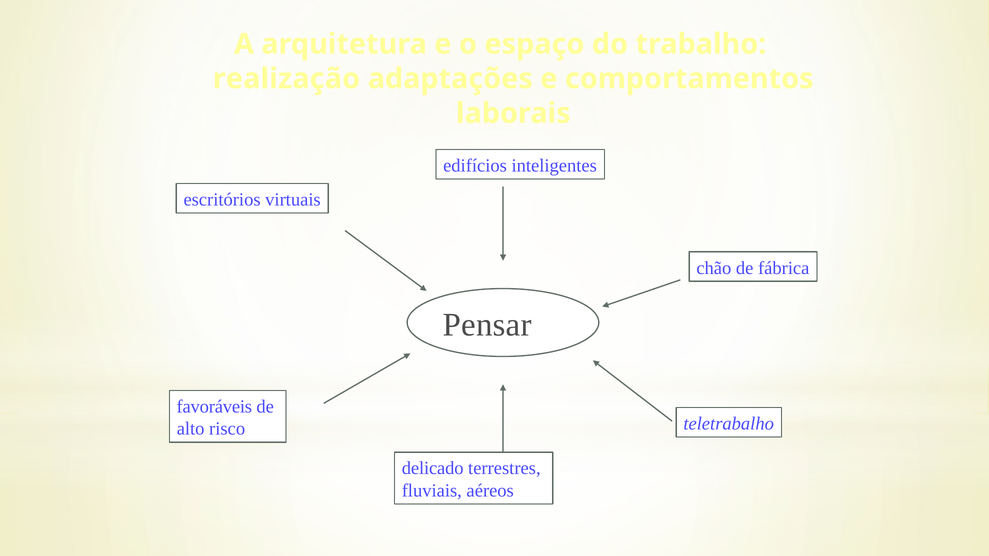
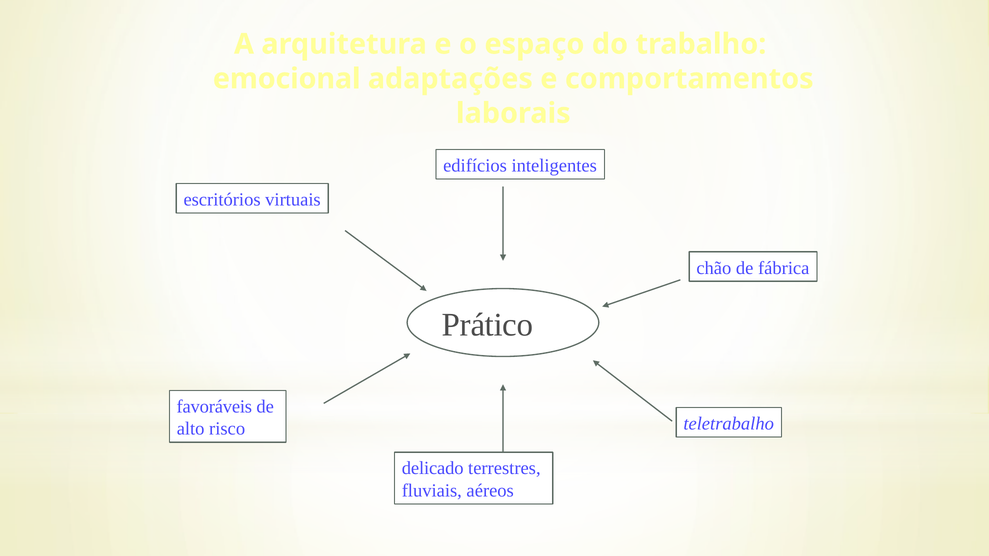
realização: realização -> emocional (287, 79)
Pensar: Pensar -> Prático (488, 325)
